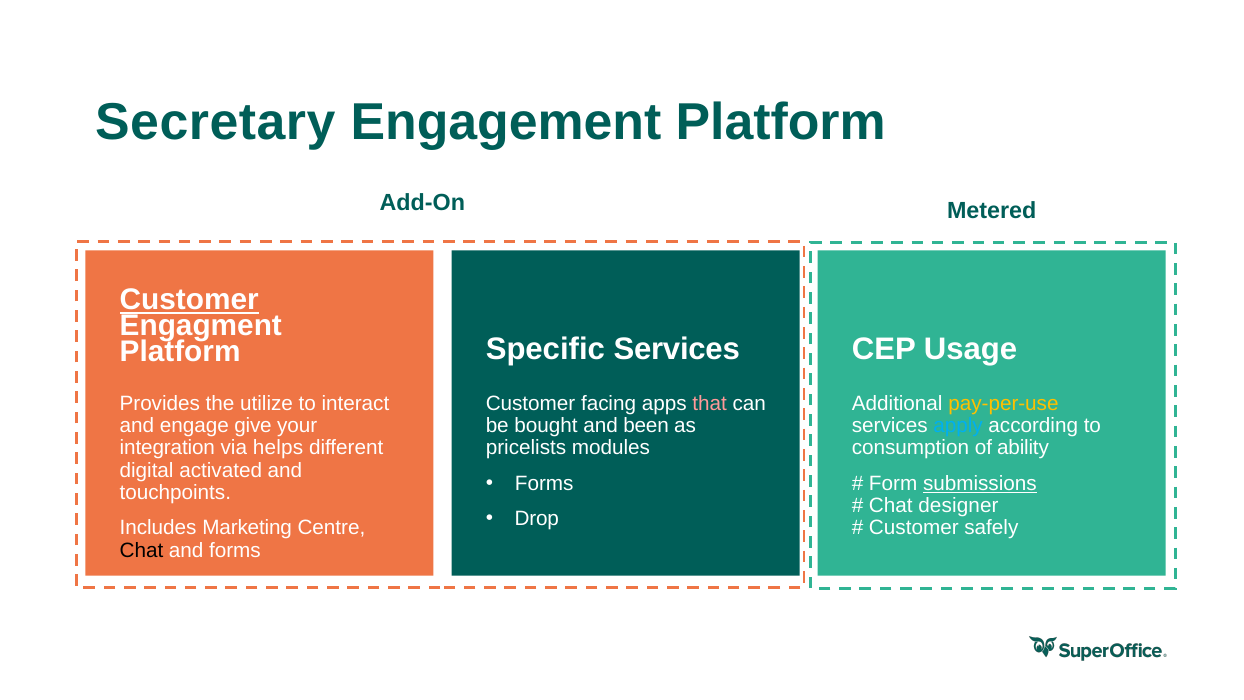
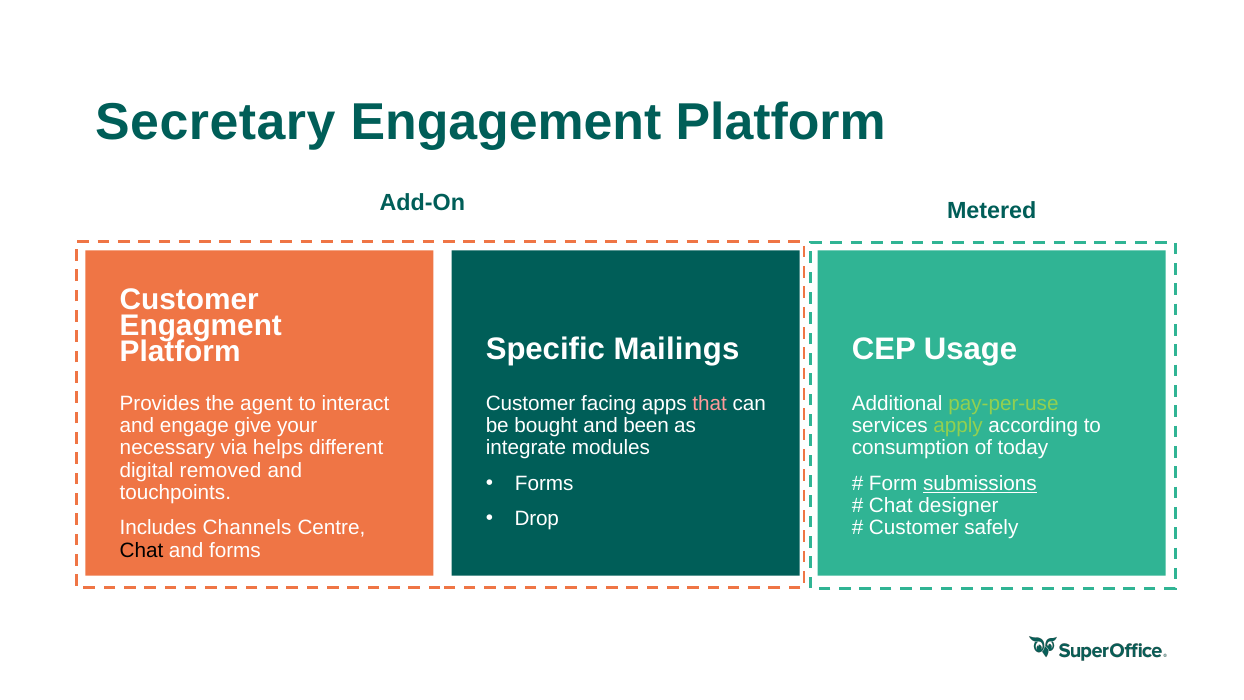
Customer underline: present -> none (189, 300)
Specific Services: Services -> Mailings (676, 349)
utilize: utilize -> agent (266, 403)
pay-per-use colour: yellow -> light green (1003, 403)
apply colour: light blue -> light green (958, 425)
integration: integration -> necessary (167, 448)
pricelists: pricelists -> integrate (526, 448)
ability: ability -> today (1023, 448)
activated: activated -> removed (221, 470)
Marketing: Marketing -> Channels (247, 528)
